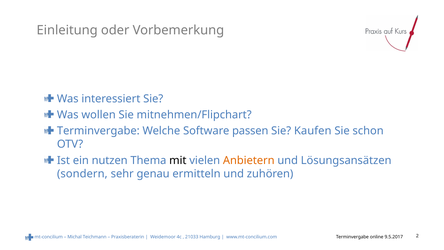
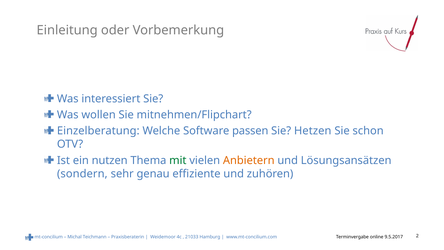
Terminvergabe: Terminvergabe -> Einzelberatung (98, 131)
Kaufen: Kaufen -> Hetzen (313, 131)
mit colour: black -> green (178, 160)
ermitteln: ermitteln -> effiziente (197, 173)
